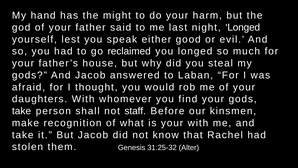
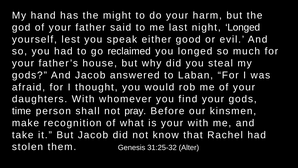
take: take -> time (22, 111)
staff: staff -> pray (135, 111)
